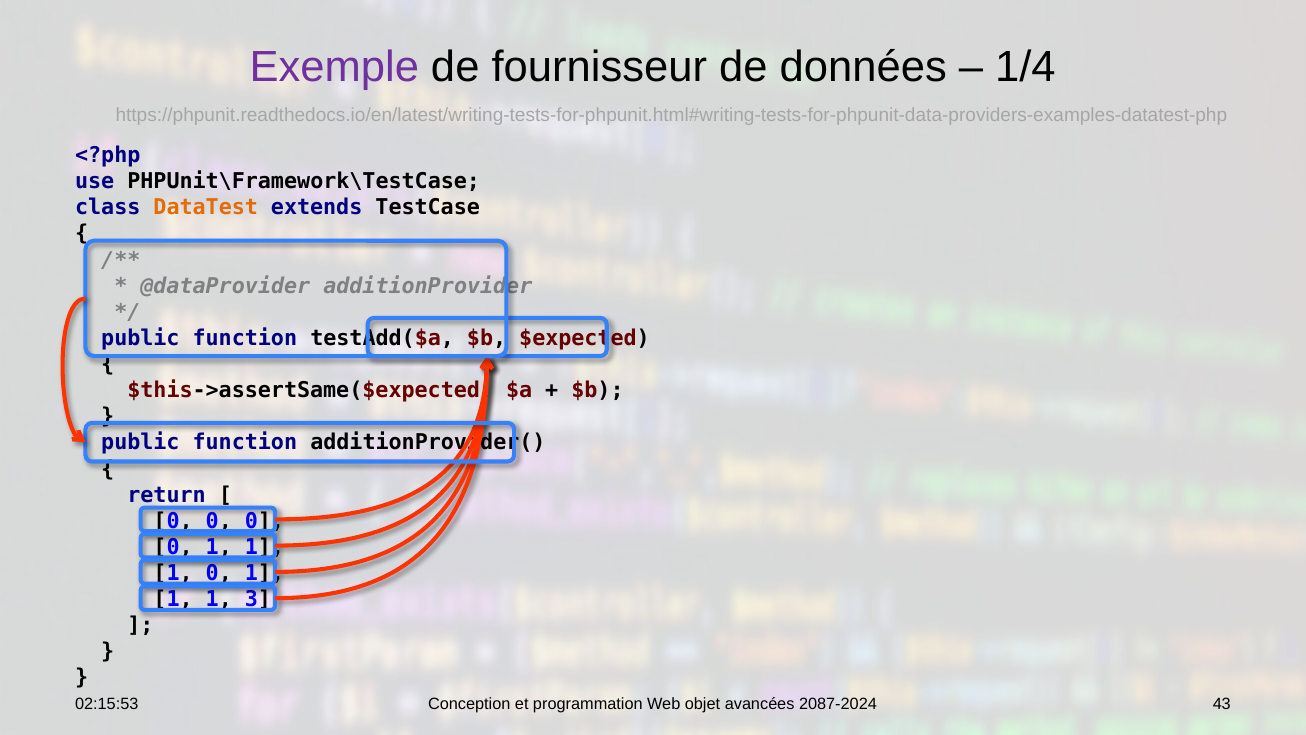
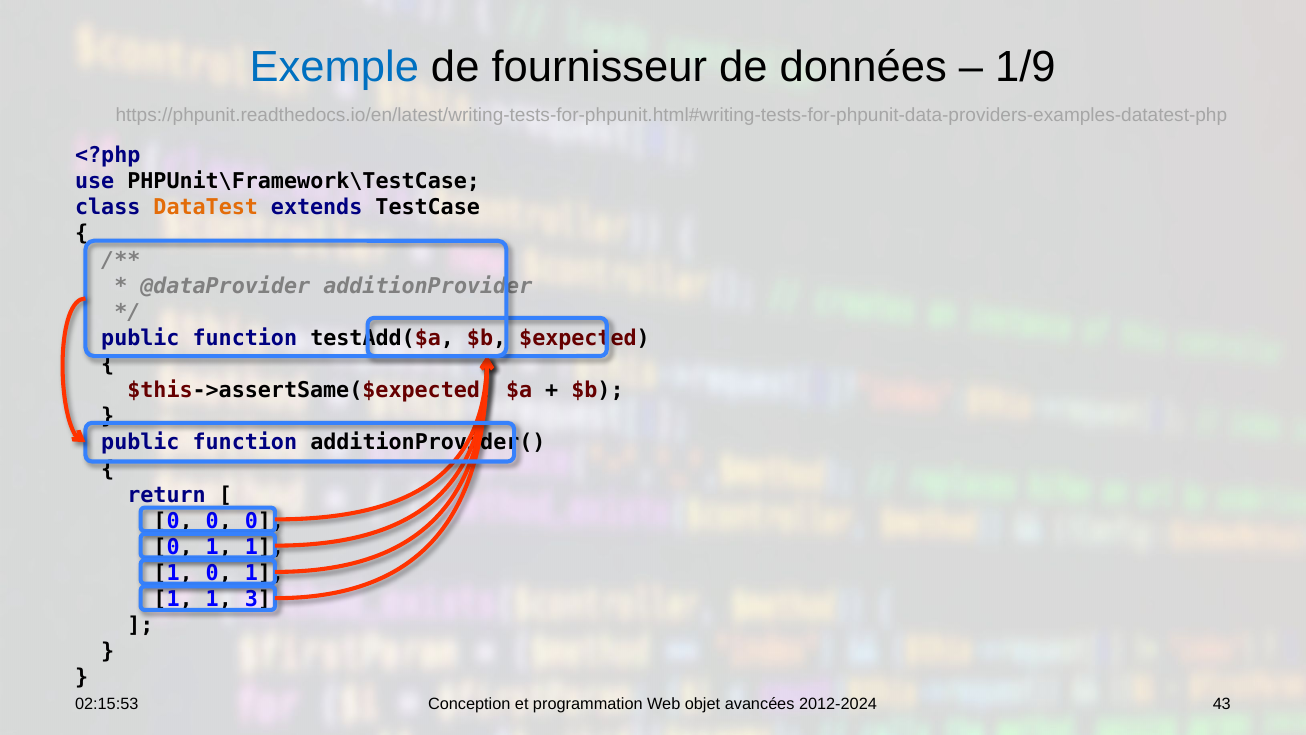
Exemple colour: purple -> blue (334, 67)
1/4: 1/4 -> 1/9 (1025, 67)
2087-2024: 2087-2024 -> 2012-2024 (838, 704)
